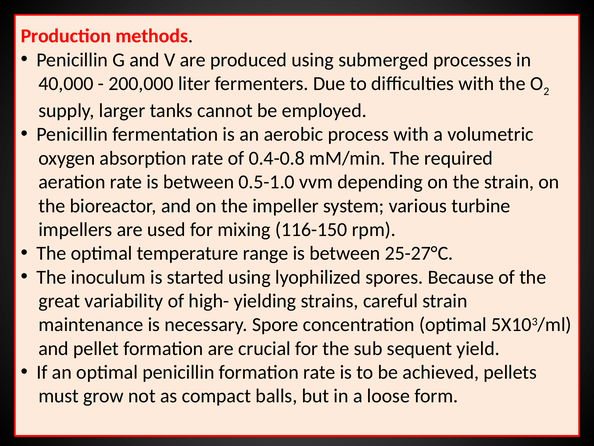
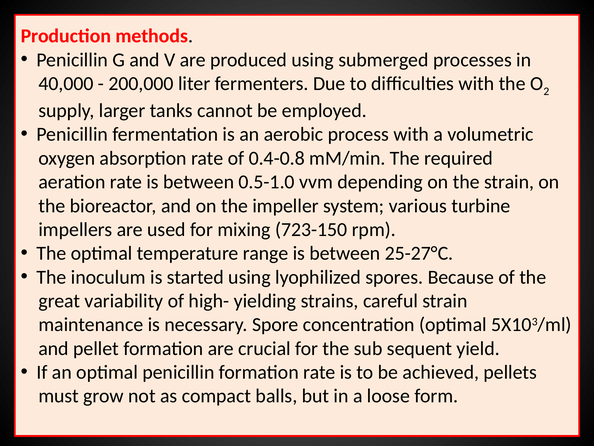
116-150: 116-150 -> 723-150 (311, 229)
